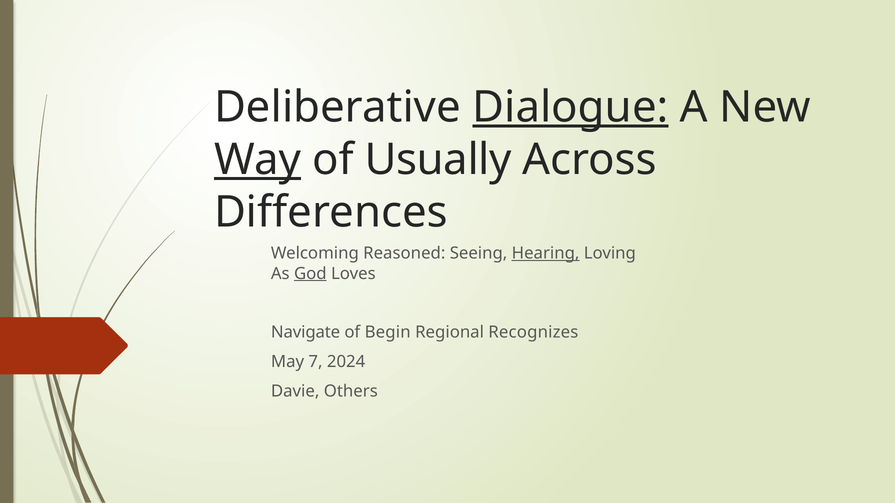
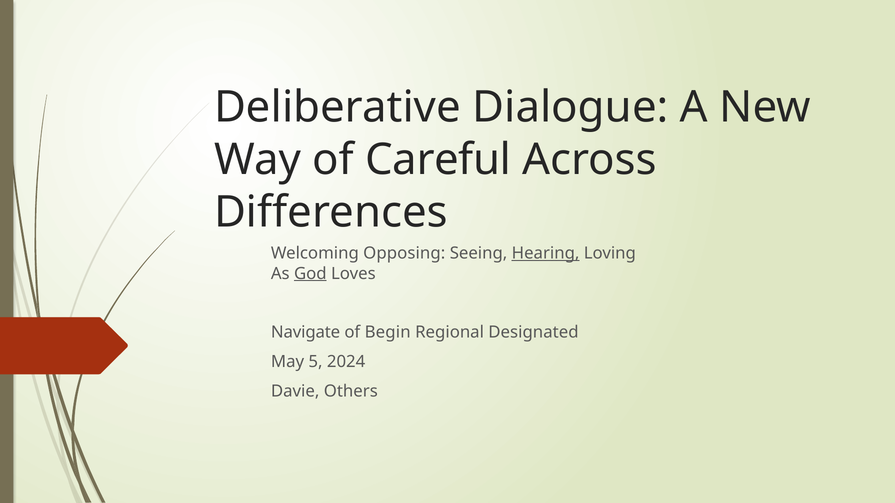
Dialogue underline: present -> none (570, 107)
Way underline: present -> none (258, 160)
Usually: Usually -> Careful (438, 160)
Reasoned: Reasoned -> Opposing (404, 254)
Recognizes: Recognizes -> Designated (533, 333)
7: 7 -> 5 (316, 362)
